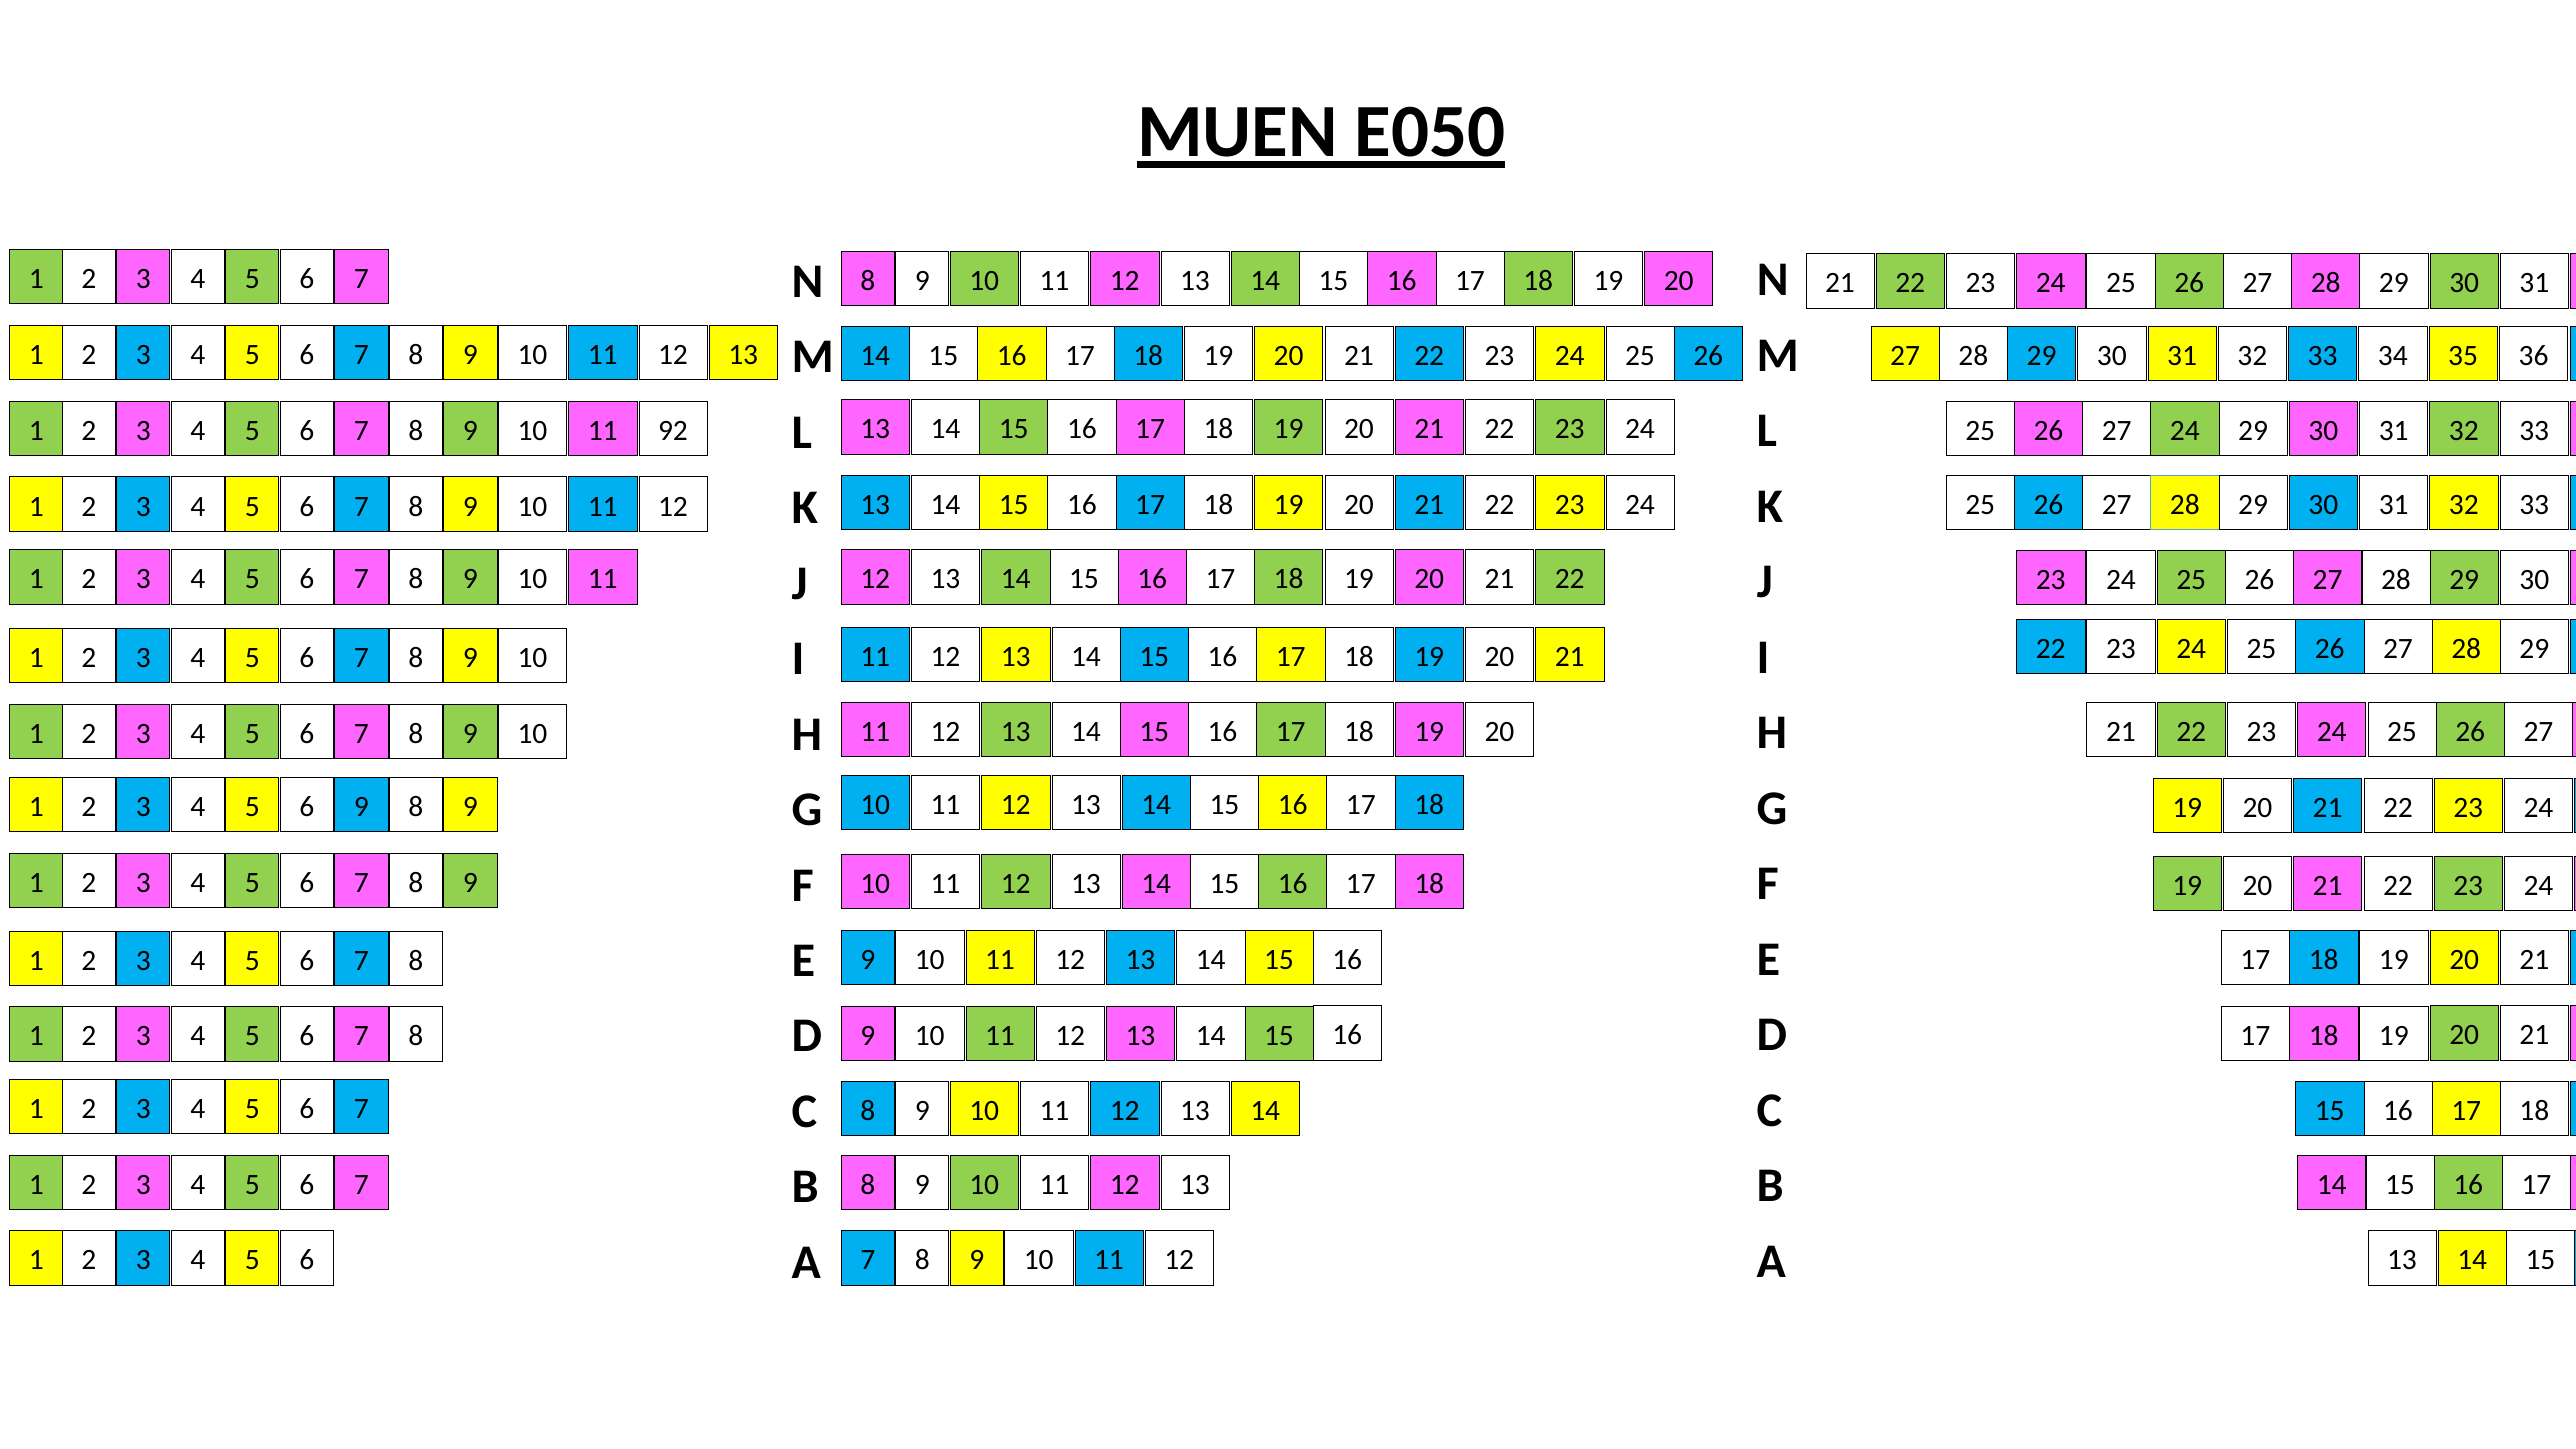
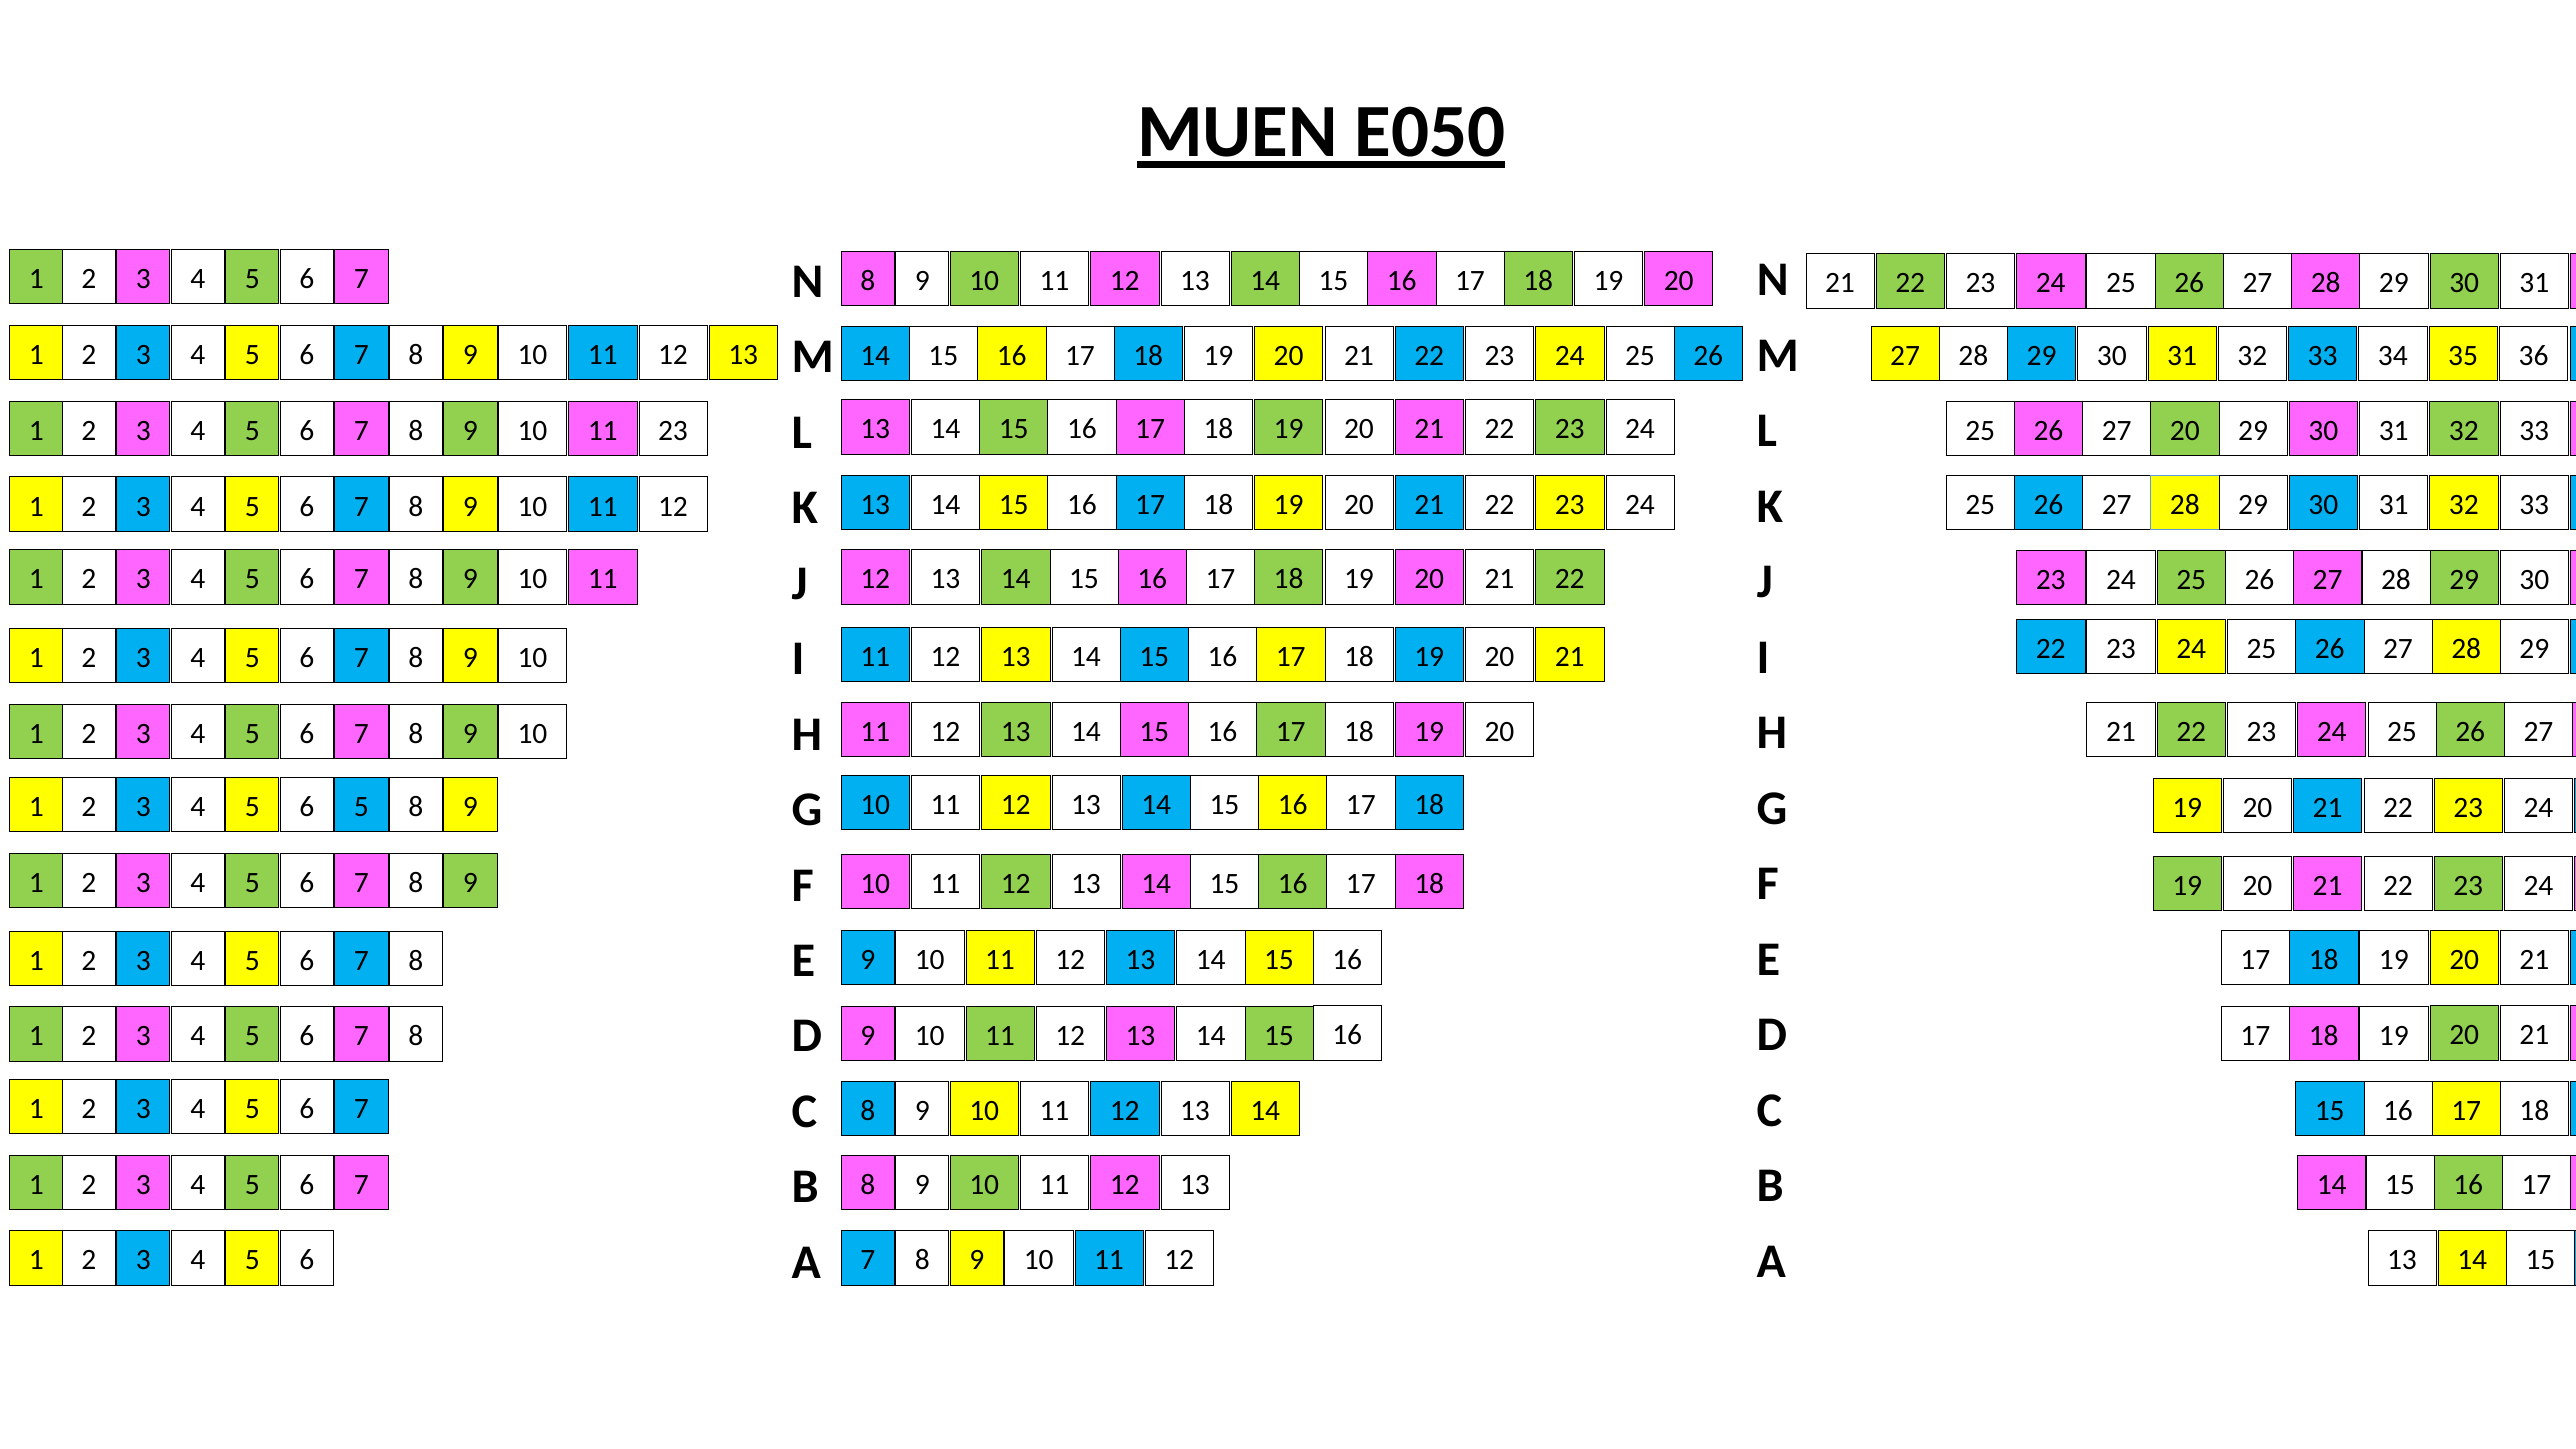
11 92: 92 -> 23 (673, 430)
27 24: 24 -> 20 (2185, 430)
6 9: 9 -> 5 (361, 806)
